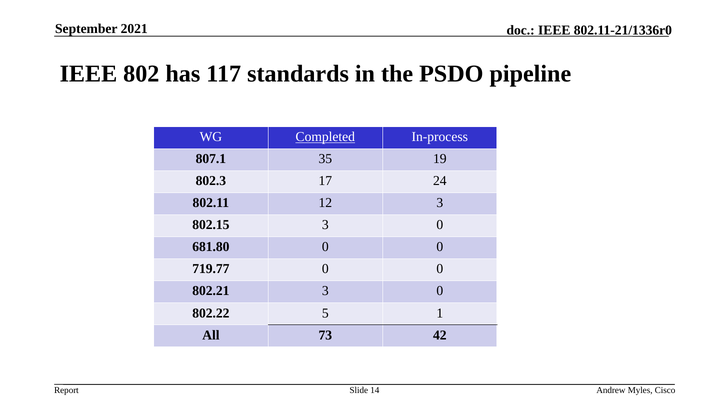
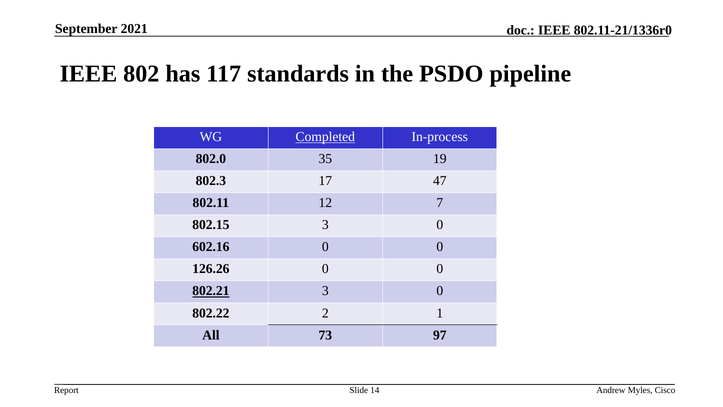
807.1: 807.1 -> 802.0 (211, 159)
24: 24 -> 47 (440, 181)
12 3: 3 -> 7 (440, 203)
681.80: 681.80 -> 602.16 (211, 247)
719.77: 719.77 -> 126.26 (211, 269)
802.21 underline: none -> present (211, 291)
5: 5 -> 2 (325, 313)
42: 42 -> 97 (440, 335)
